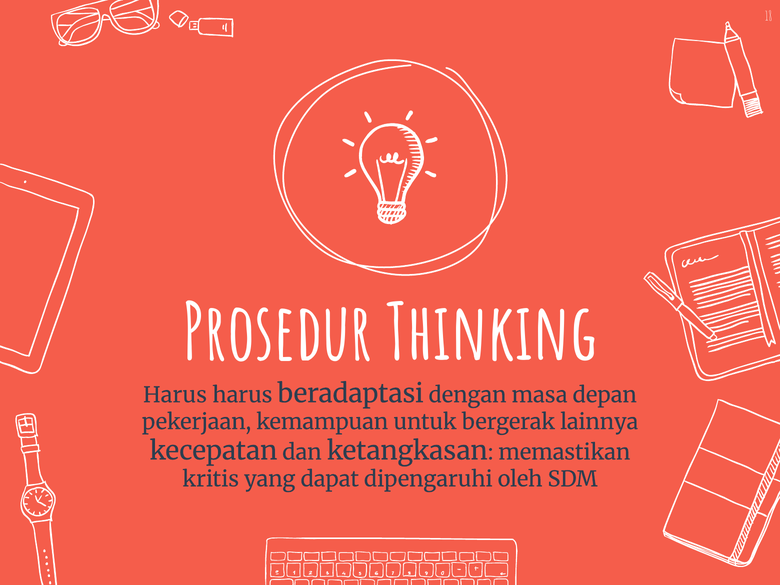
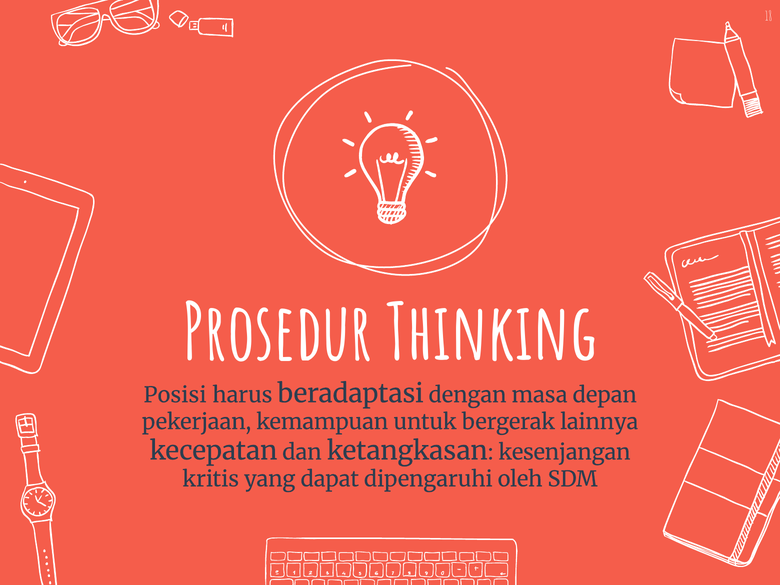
Harus: Harus -> Posisi (175, 395)
memastikan: memastikan -> kesenjangan (564, 452)
